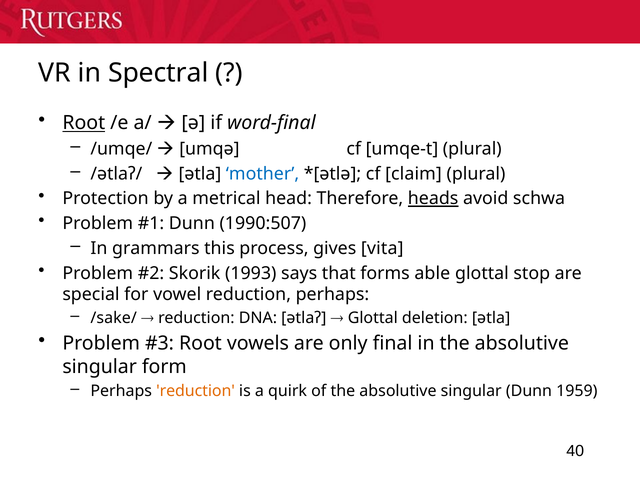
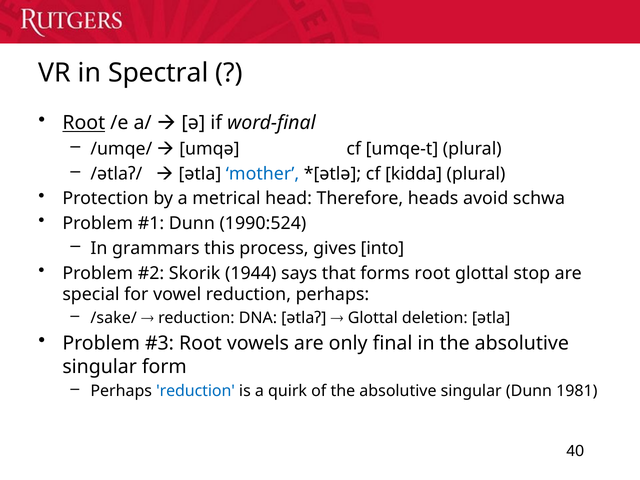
claim: claim -> kidda (414, 174)
heads underline: present -> none (433, 199)
1990:507: 1990:507 -> 1990:524 (263, 223)
vita: vita -> into (382, 248)
1993: 1993 -> 1944 (251, 273)
forms able: able -> root (432, 273)
reduction colour: orange -> blue (196, 391)
1959: 1959 -> 1981 (577, 391)
